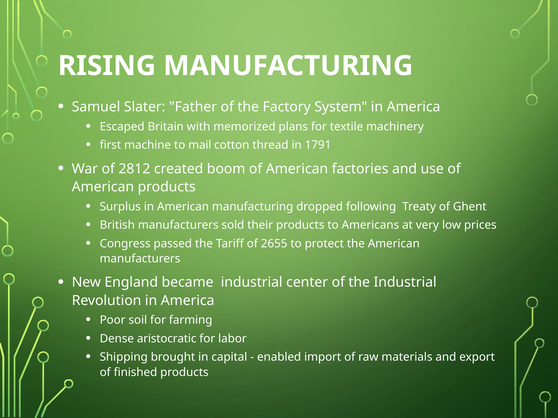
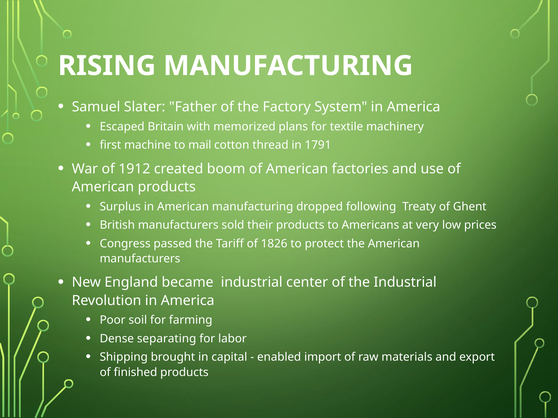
2812: 2812 -> 1912 (134, 169)
2655: 2655 -> 1826 (274, 244)
aristocratic: aristocratic -> separating (167, 339)
